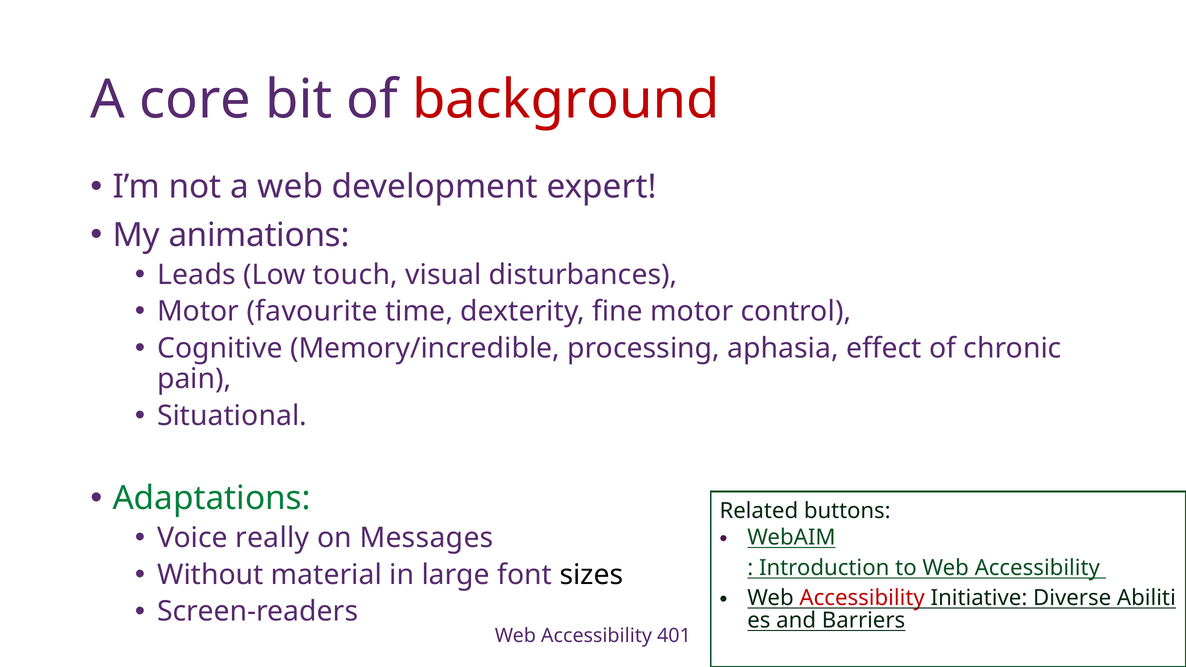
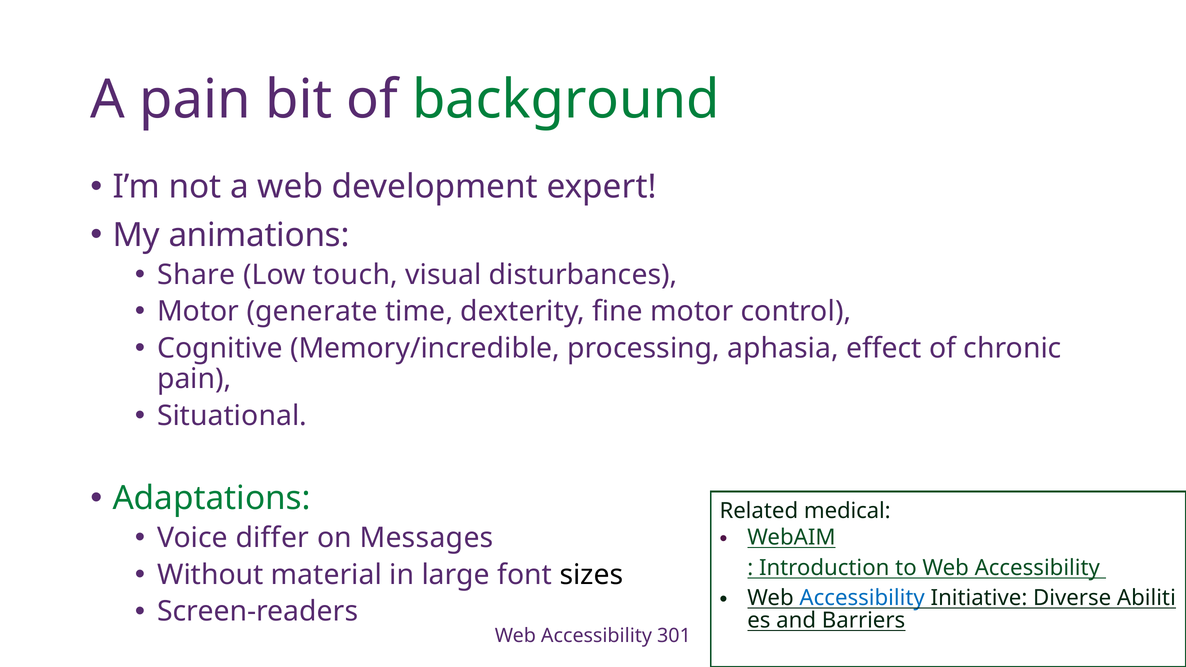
A core: core -> pain (195, 100)
background colour: red -> green (566, 100)
Leads: Leads -> Share (196, 275)
favourite: favourite -> generate (312, 312)
buttons: buttons -> medical (847, 511)
really: really -> differ (272, 538)
Accessibility colour: red -> blue (862, 598)
401: 401 -> 301 (674, 636)
